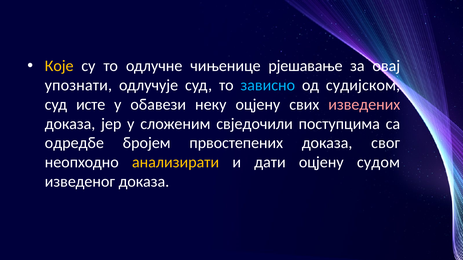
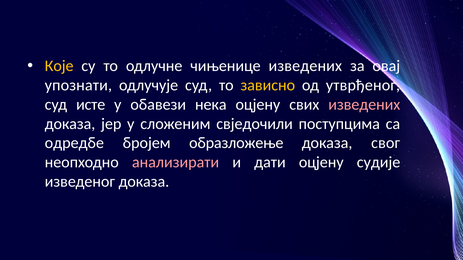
чињенице рјешавање: рјешавање -> изведених (305, 66)
зависно colour: light blue -> yellow (268, 85)
судијском: судијском -> утврђеног (363, 85)
неку: неку -> нека (211, 105)
првостепених: првостепених -> образложење (236, 143)
анализирати colour: yellow -> pink (176, 163)
судом: судом -> судије (379, 163)
